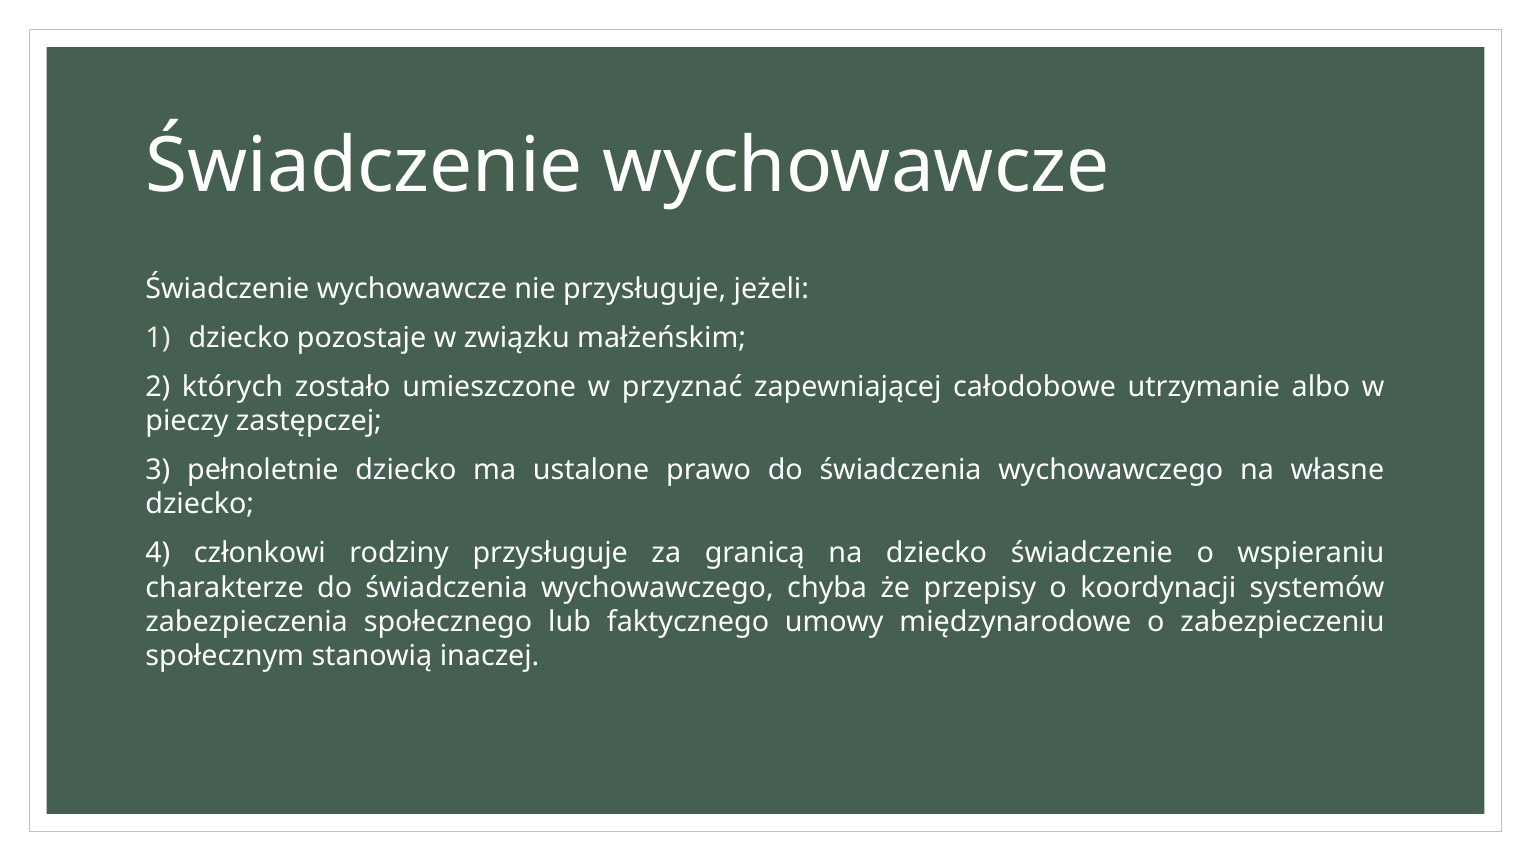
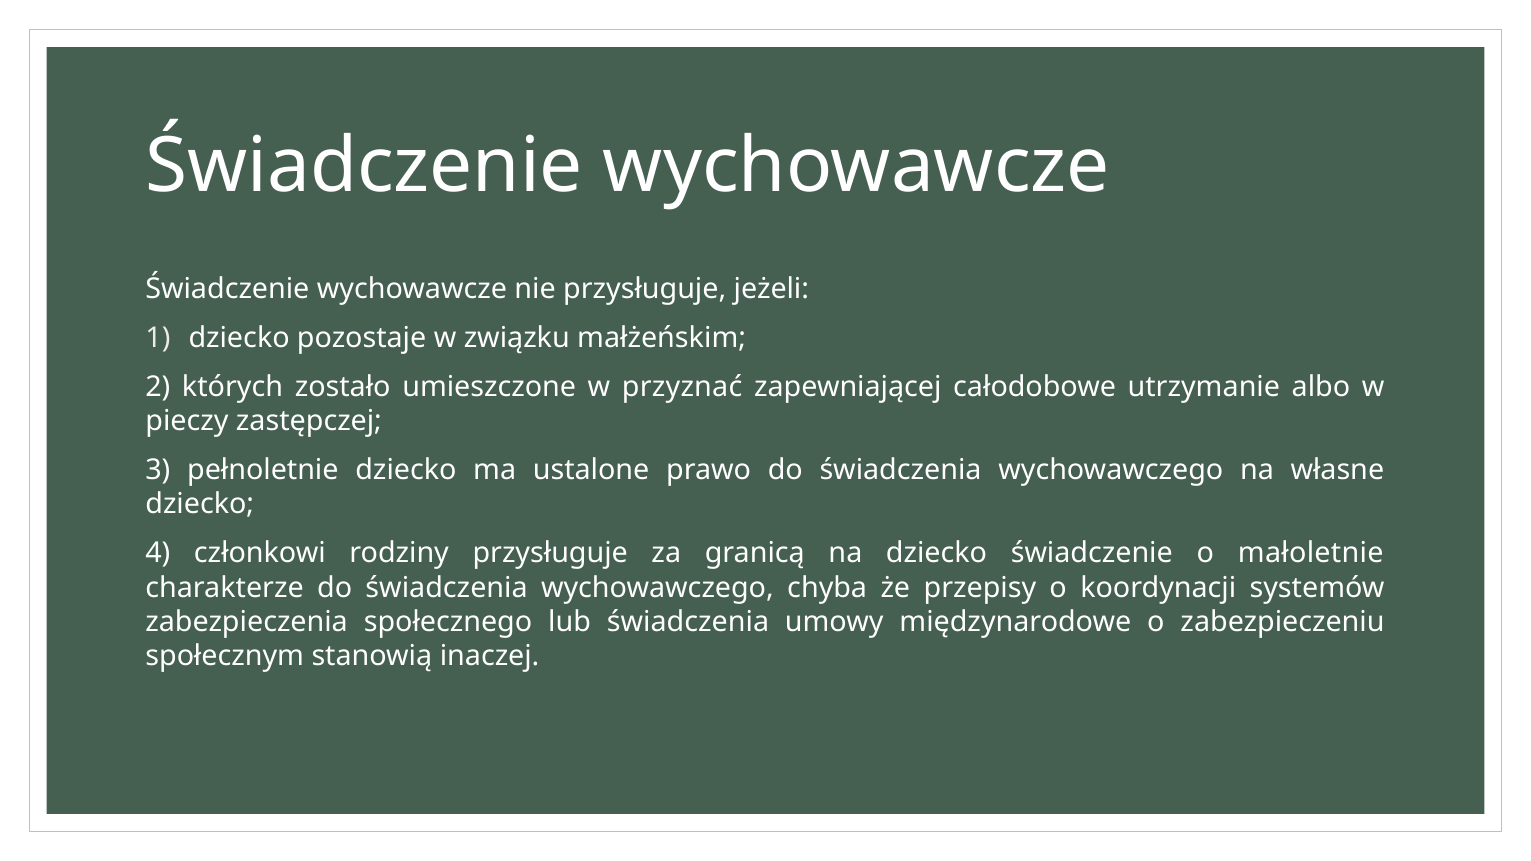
wspieraniu: wspieraniu -> małoletnie (1311, 553)
lub faktycznego: faktycznego -> świadczenia (688, 622)
